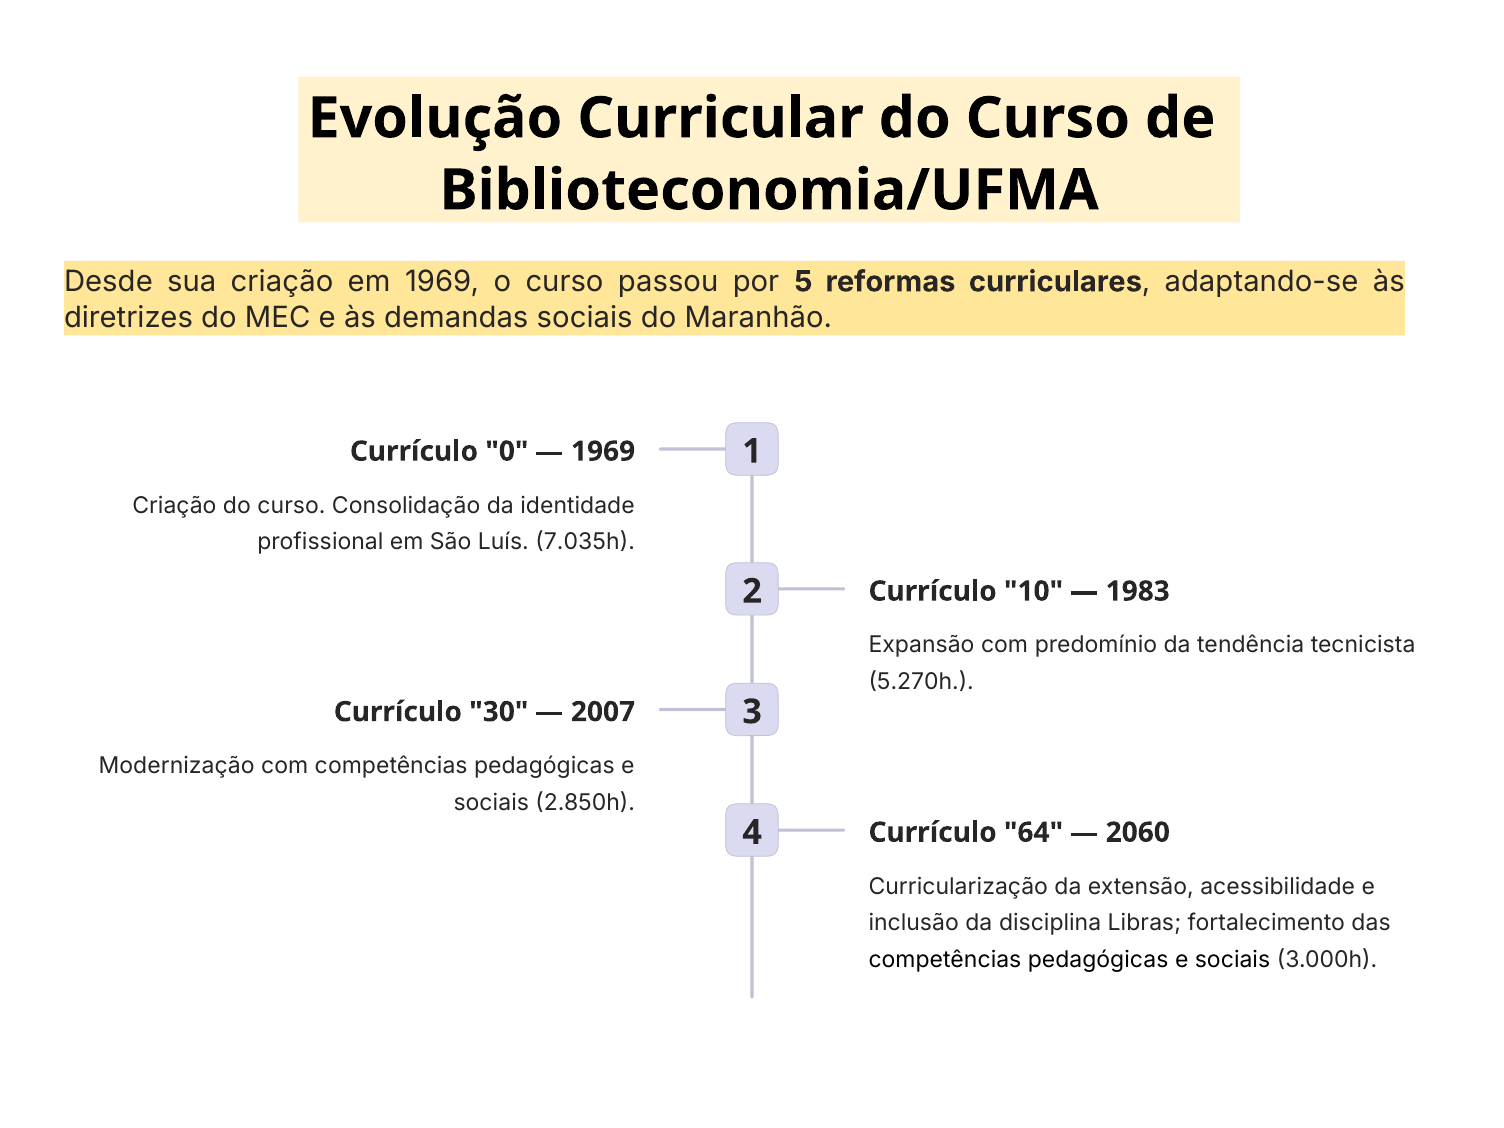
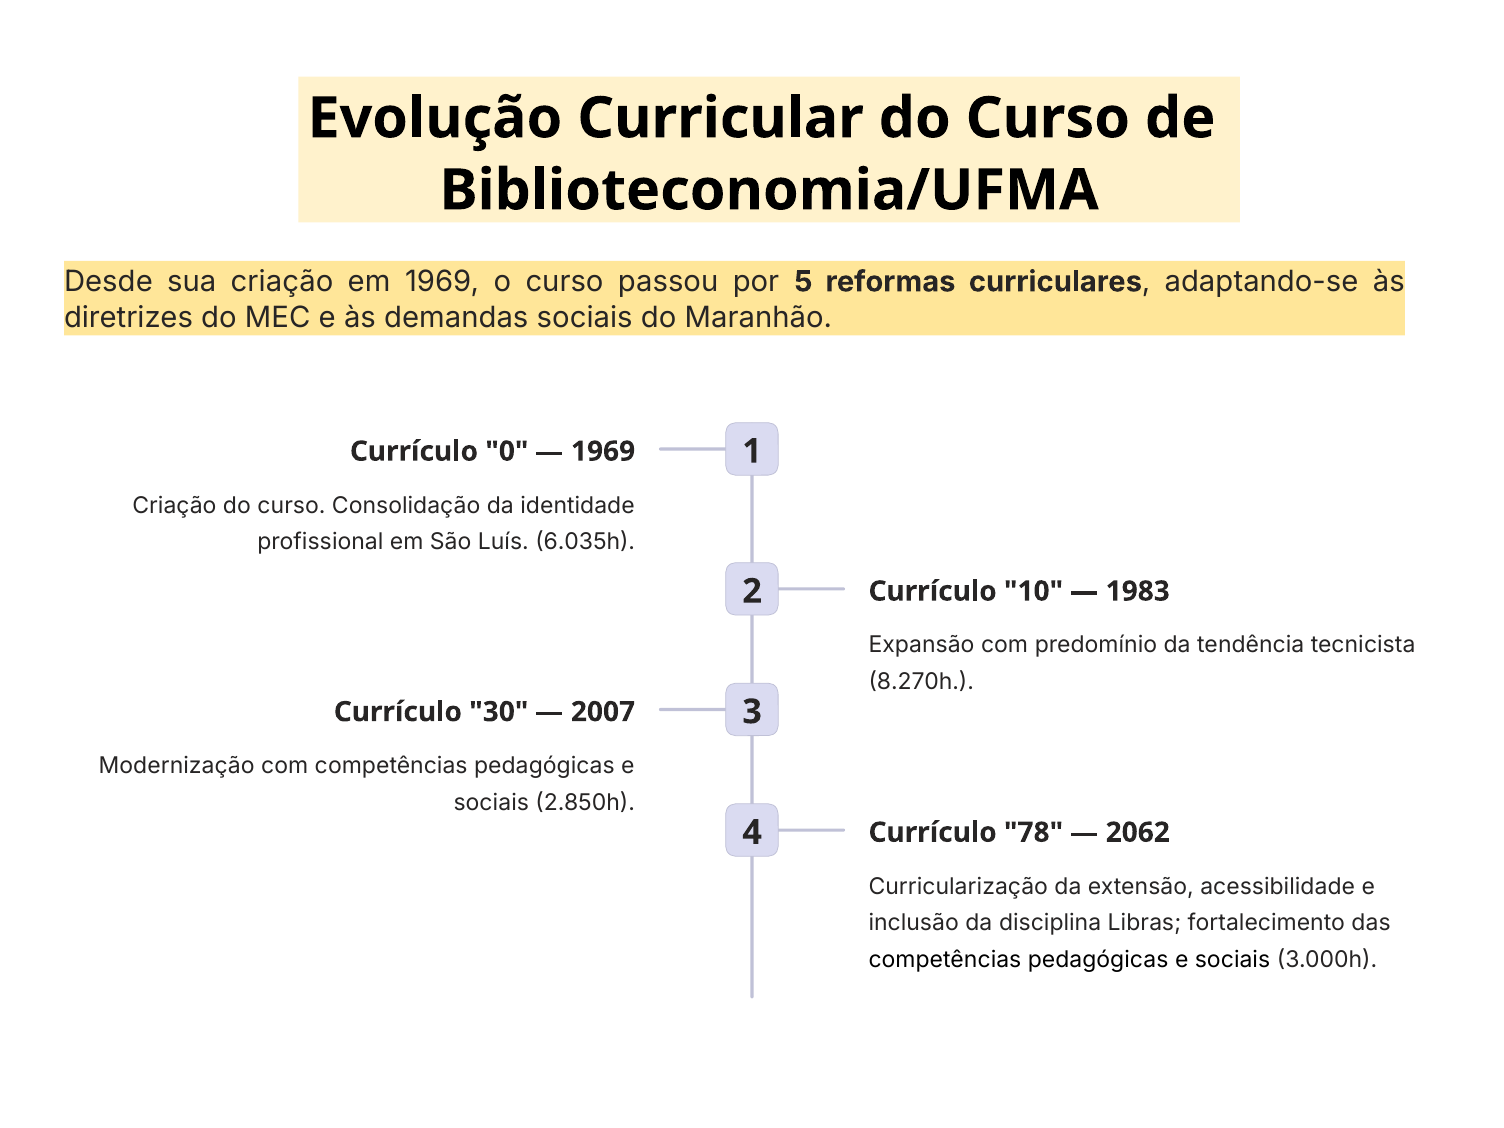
7.035h: 7.035h -> 6.035h (585, 542)
5.270h: 5.270h -> 8.270h (921, 682)
64: 64 -> 78 (1034, 832)
2060: 2060 -> 2062 (1138, 832)
